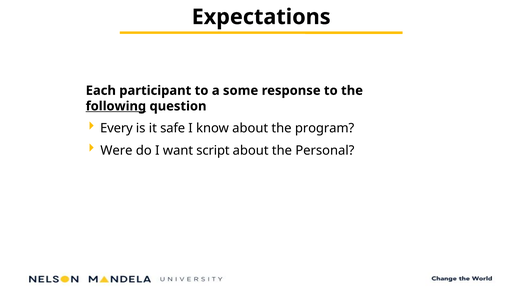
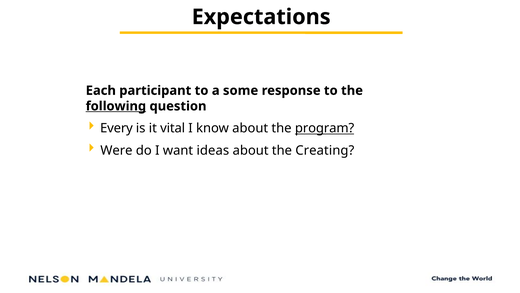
safe: safe -> vital (173, 128)
program underline: none -> present (325, 128)
script: script -> ideas (213, 150)
Personal: Personal -> Creating (325, 150)
